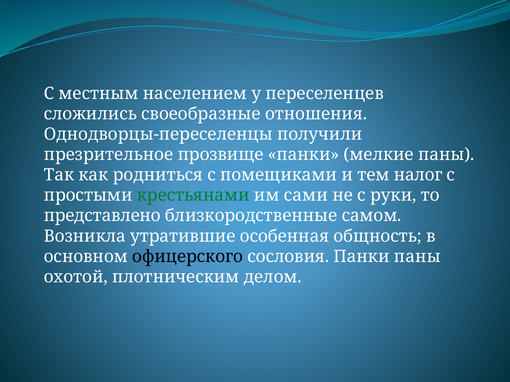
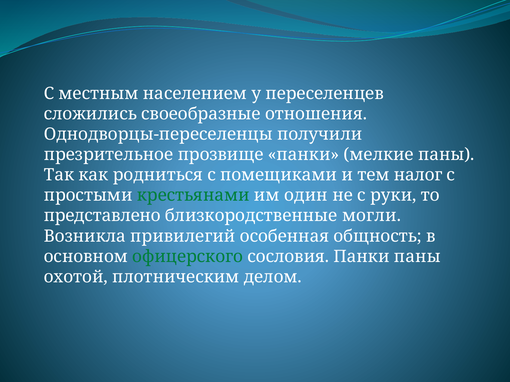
сами: сами -> один (306, 196)
самом: самом -> могли (372, 216)
утратившие: утратившие -> привилегий (183, 236)
офицерского colour: black -> green (188, 257)
